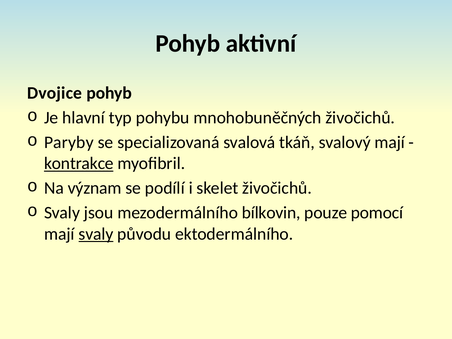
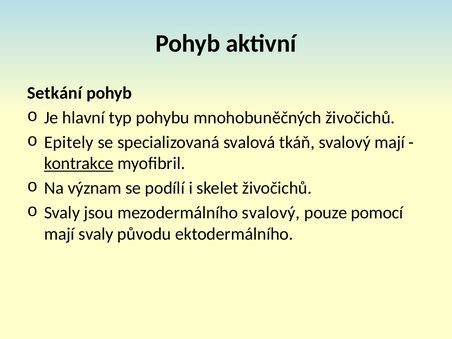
Dvojice: Dvojice -> Setkání (55, 93)
Paryby: Paryby -> Epitely (69, 142)
mezodermálního bílkovin: bílkovin -> svalový (271, 213)
svaly underline: present -> none (96, 234)
